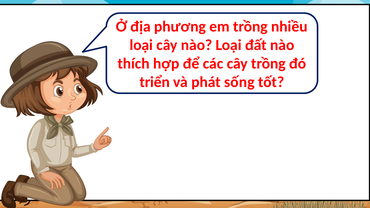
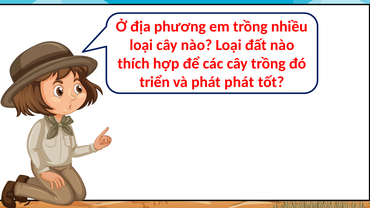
phát sống: sống -> phát (239, 82)
